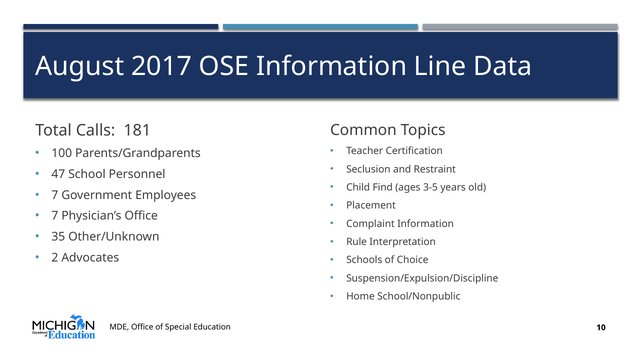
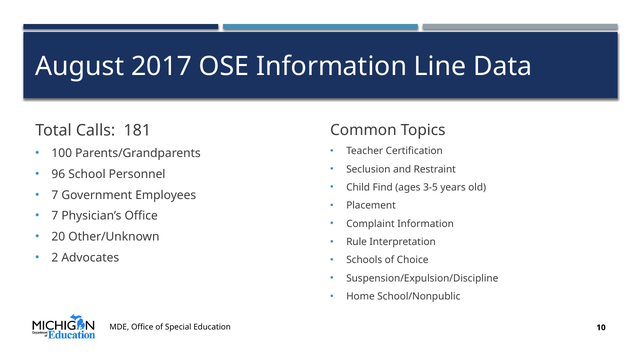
47: 47 -> 96 (58, 174)
35: 35 -> 20 (58, 237)
